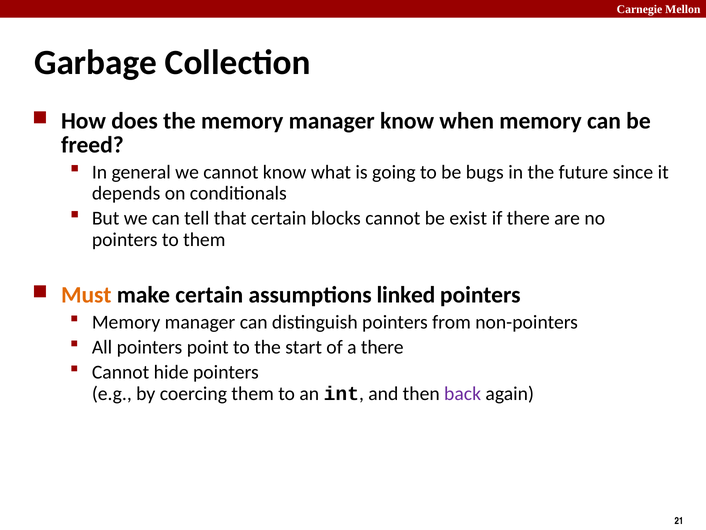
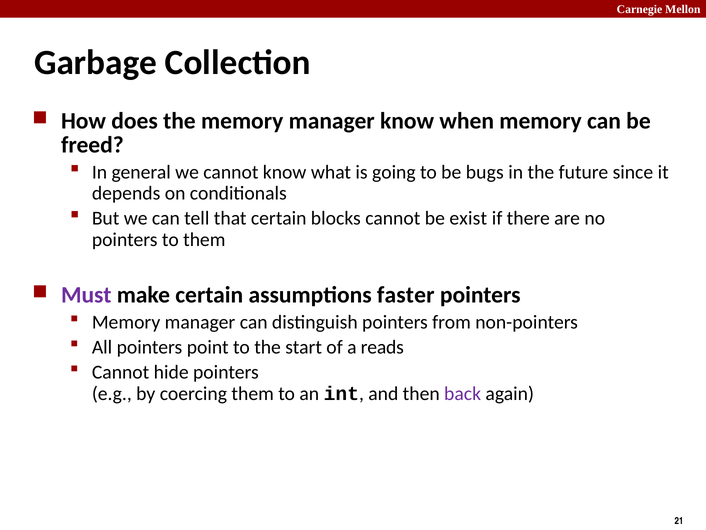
Must colour: orange -> purple (86, 295)
linked: linked -> faster (406, 295)
a there: there -> reads (382, 347)
